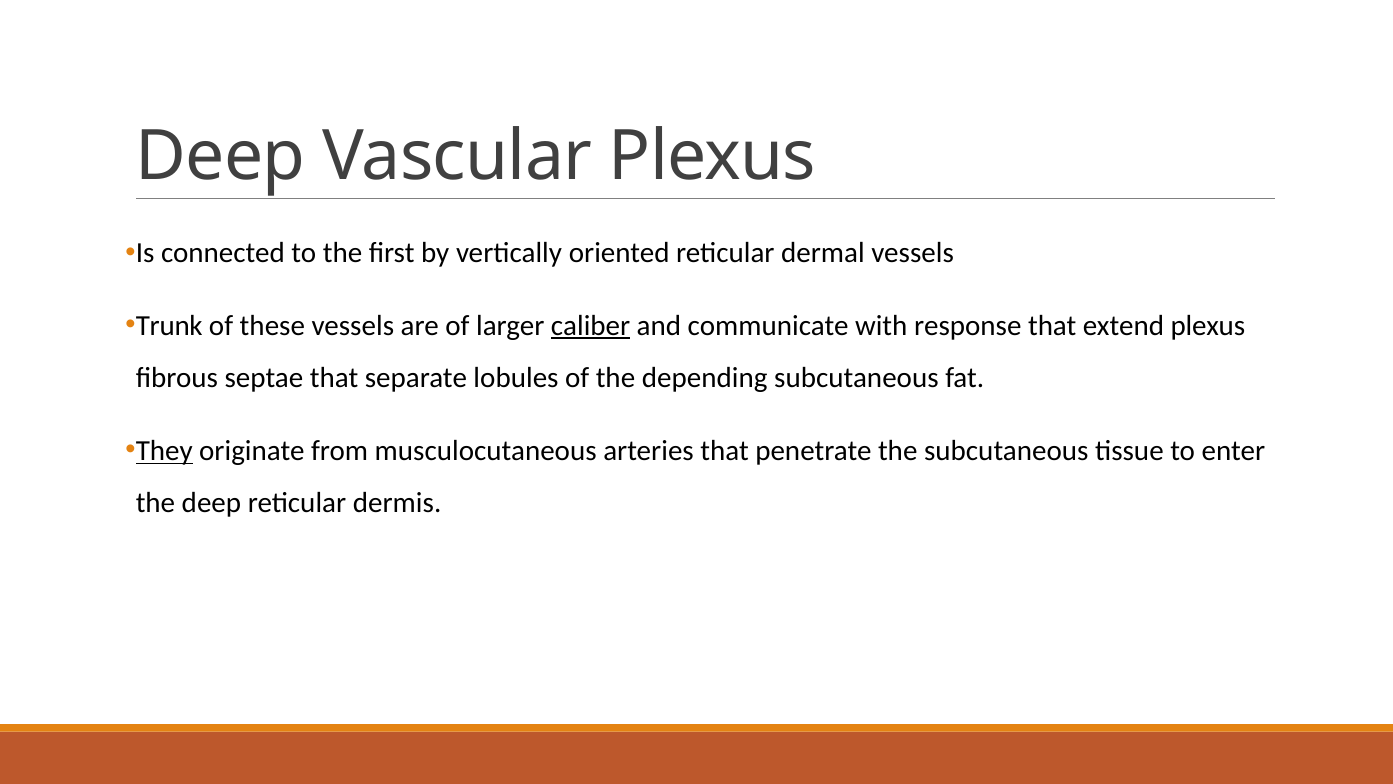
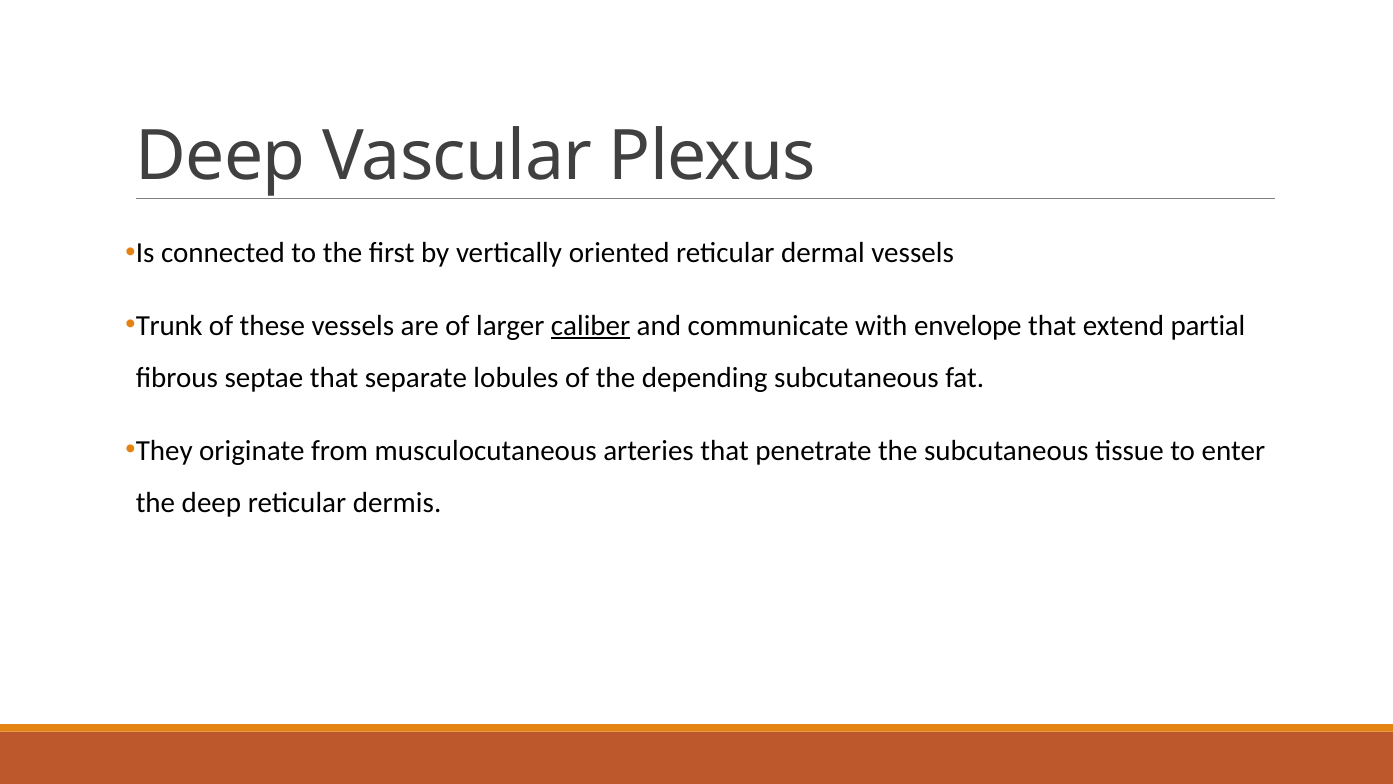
response: response -> envelope (968, 326)
extend plexus: plexus -> partial (1208, 326)
They underline: present -> none (164, 451)
